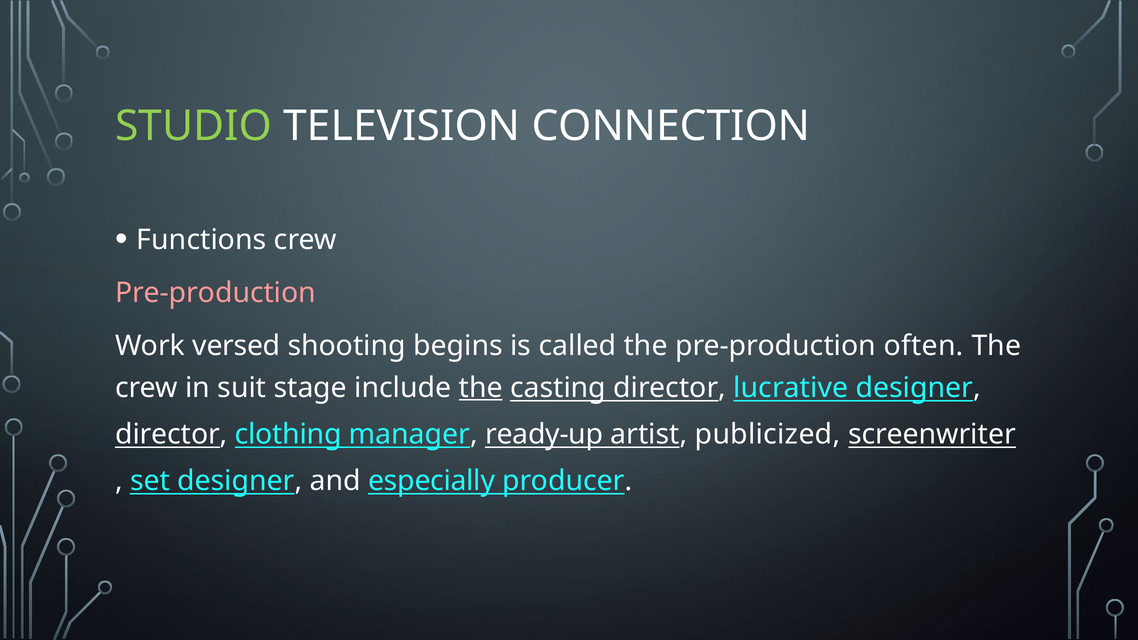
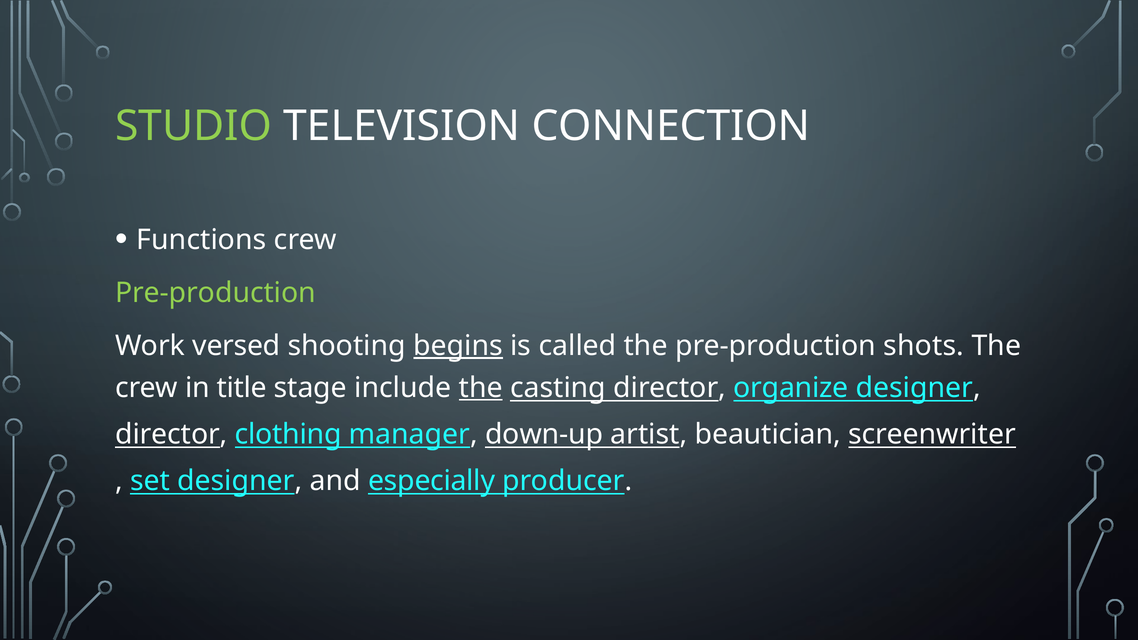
Pre-production colour: pink -> light green (215, 293)
begins underline: none -> present (458, 346)
often: often -> shots (924, 346)
suit: suit -> title (242, 388)
lucrative: lucrative -> organize (791, 388)
ready-up: ready-up -> down-up (544, 434)
publicized: publicized -> beautician (768, 434)
